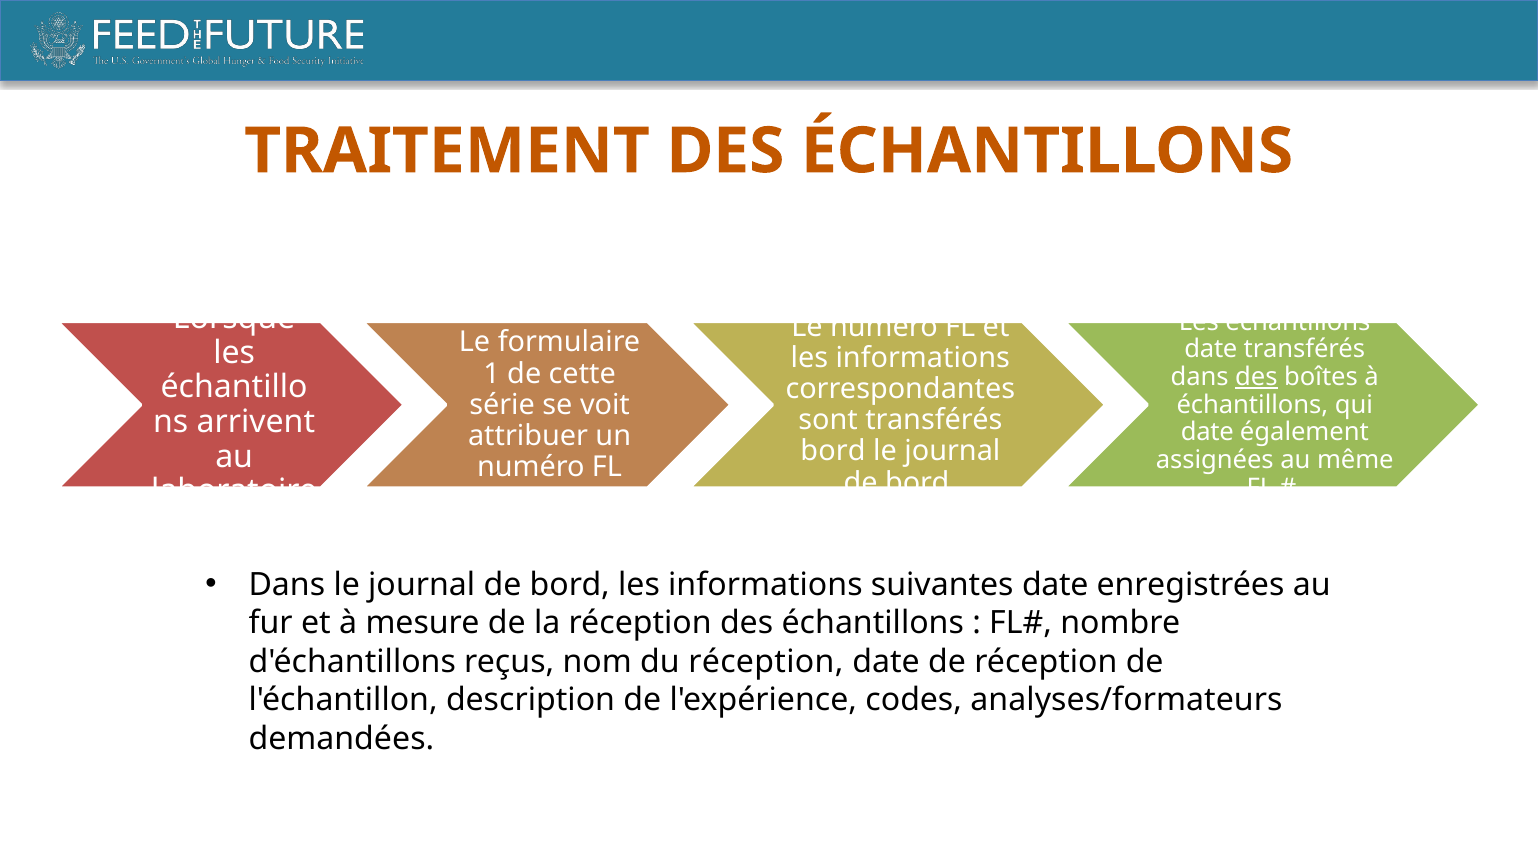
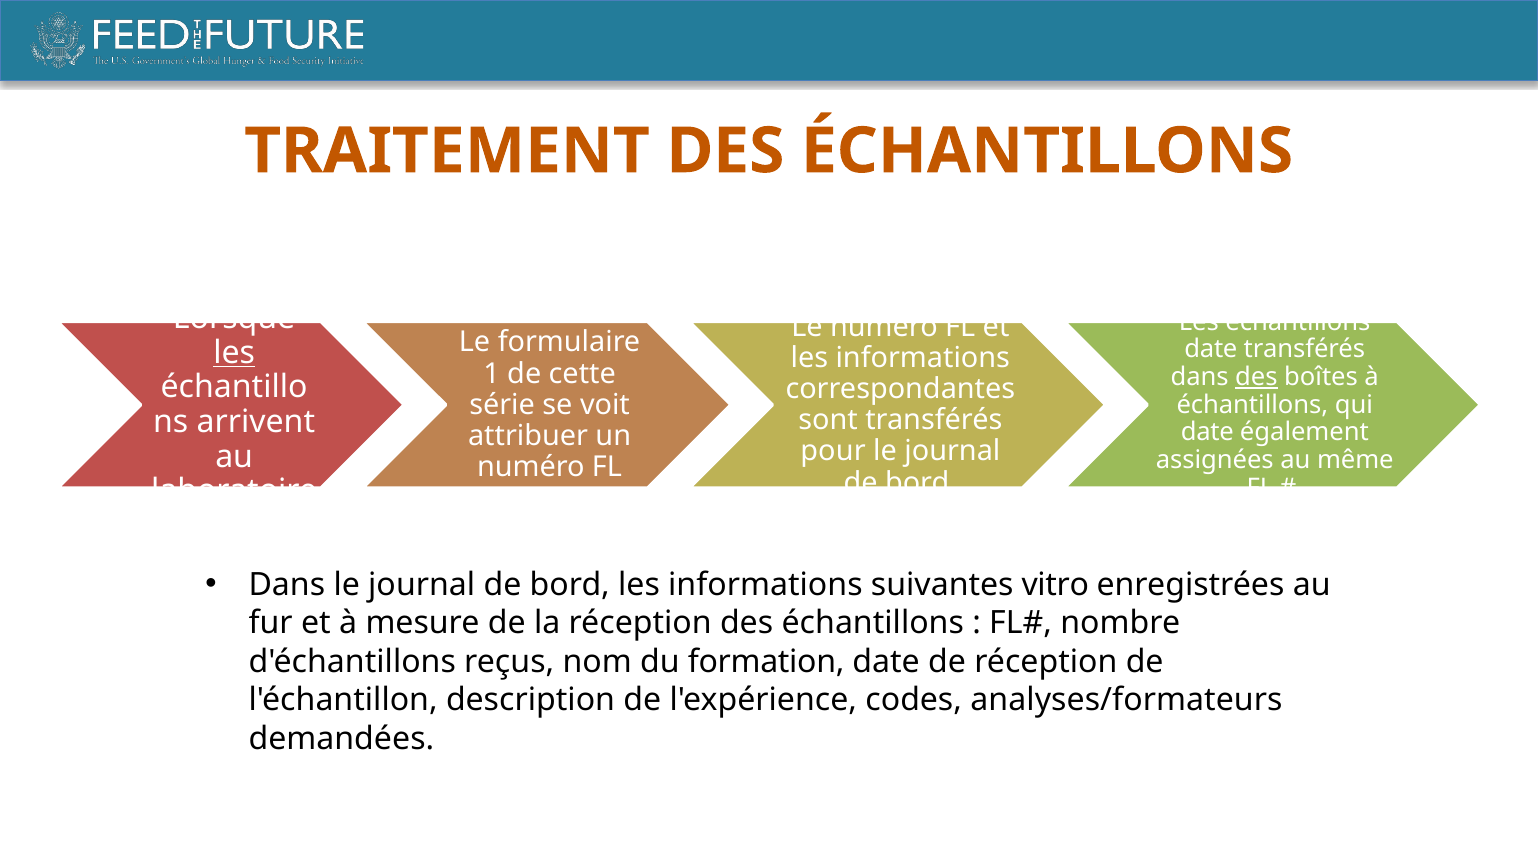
les underline: none -> present (234, 353)
bord: bord -> pour (833, 451)
suivantes date: date -> vitro (1055, 585)
du réception: réception -> formation (766, 662)
